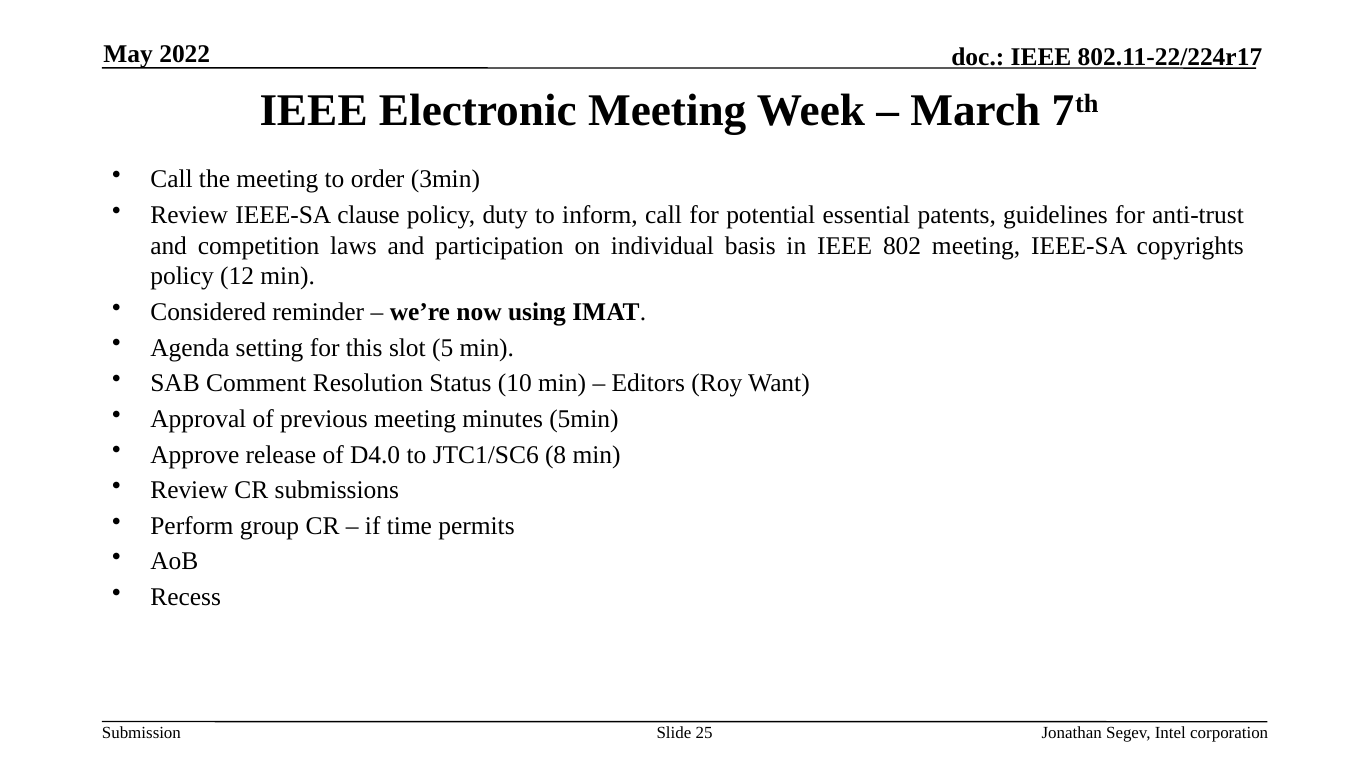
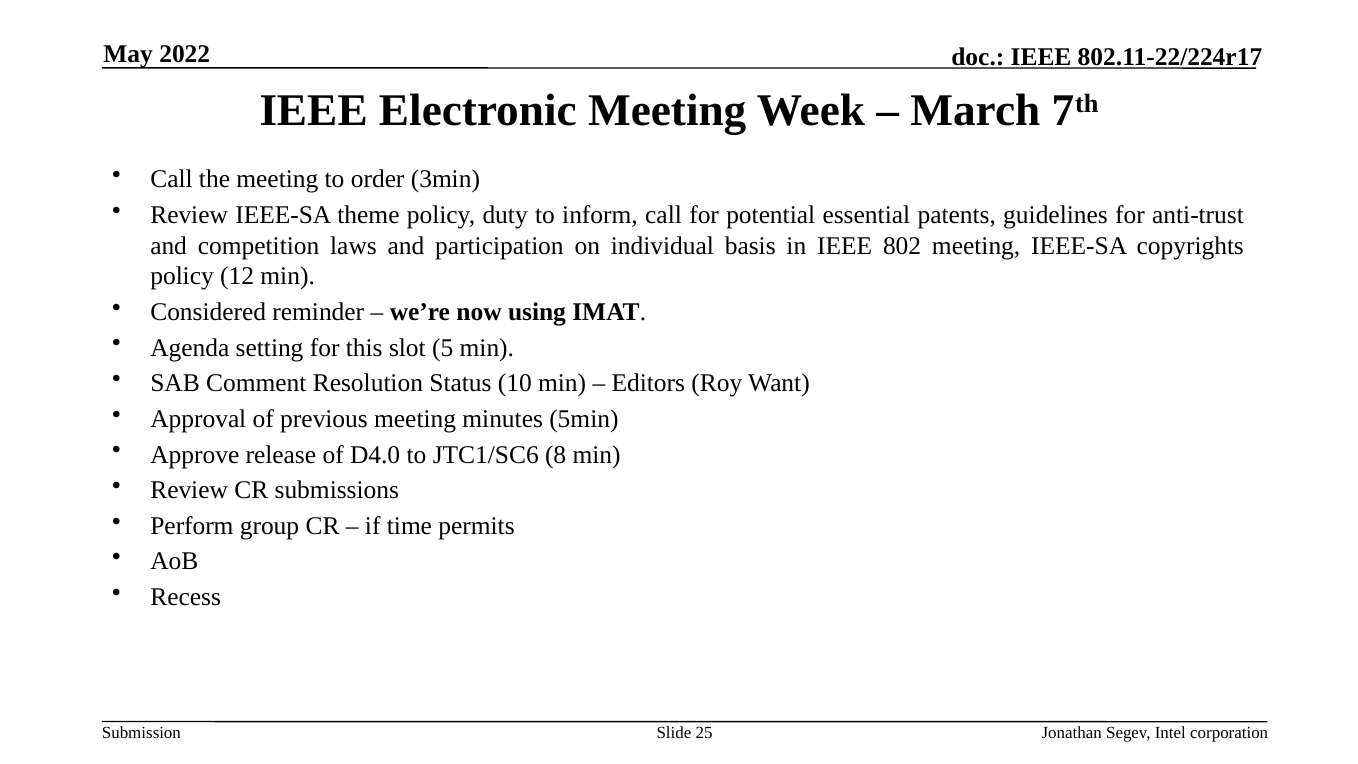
clause: clause -> theme (368, 215)
